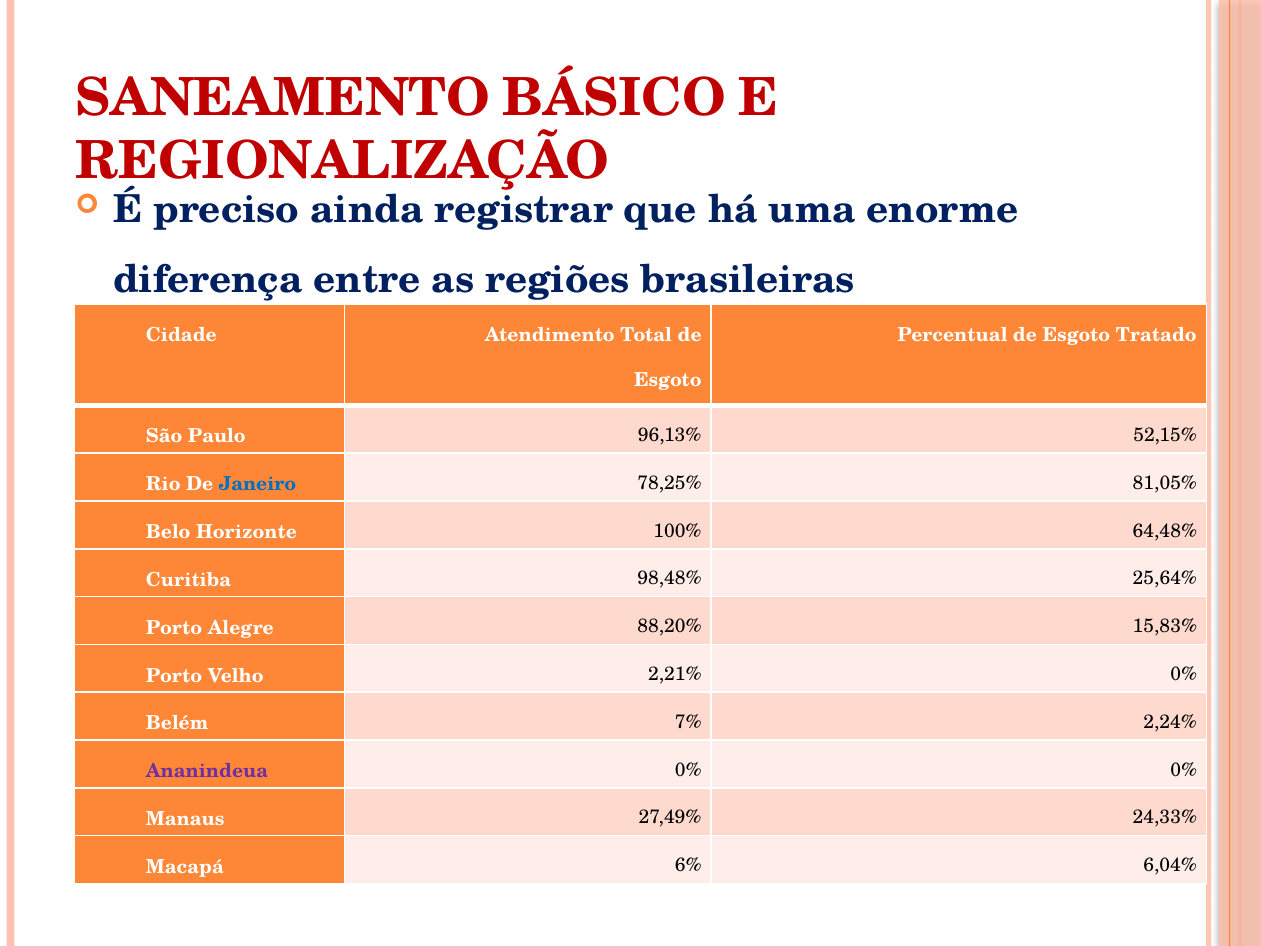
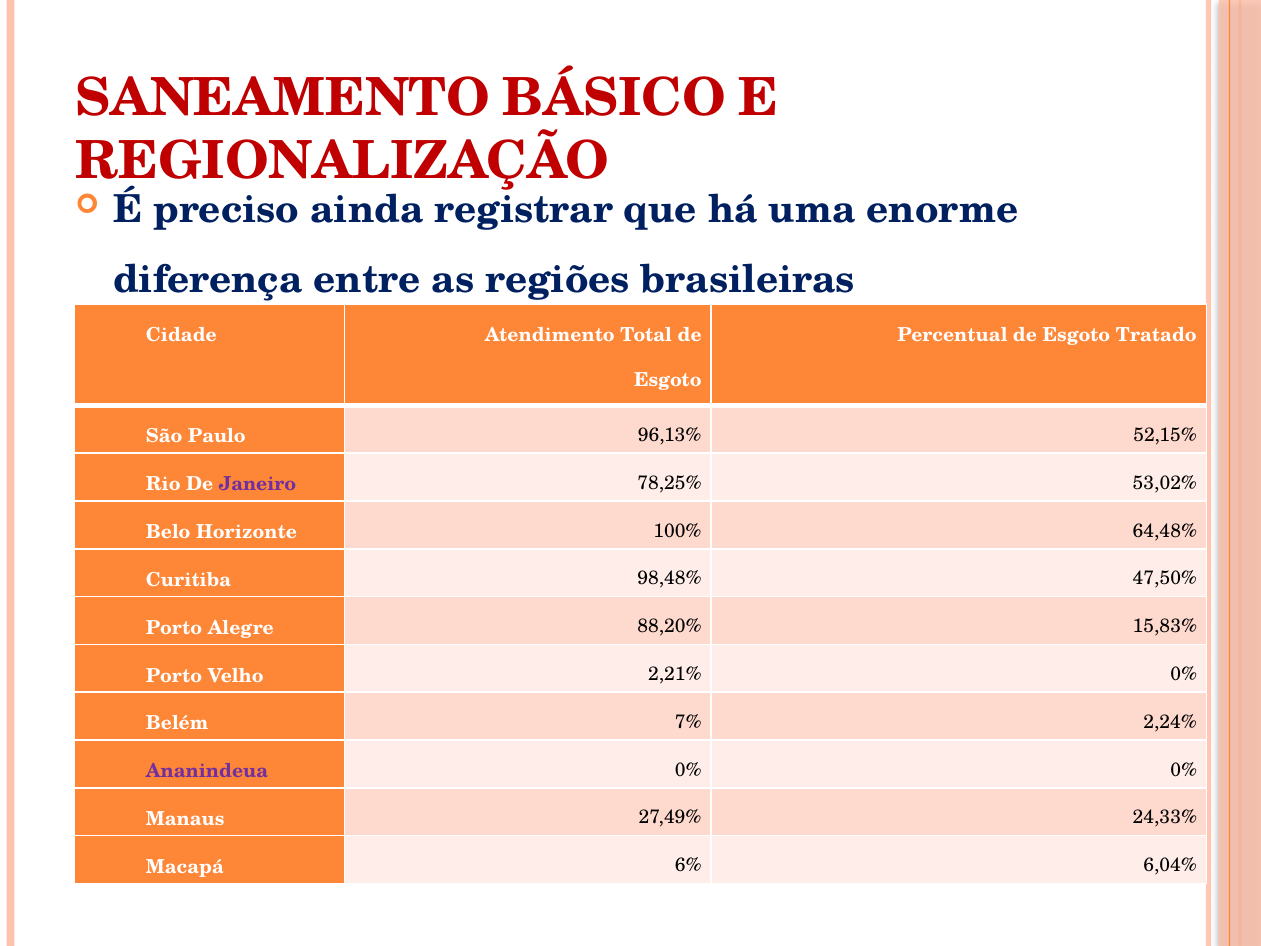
Janeiro colour: blue -> purple (257, 484)
81,05%: 81,05% -> 53,02% (1165, 483)
25,64%: 25,64% -> 47,50% (1165, 578)
